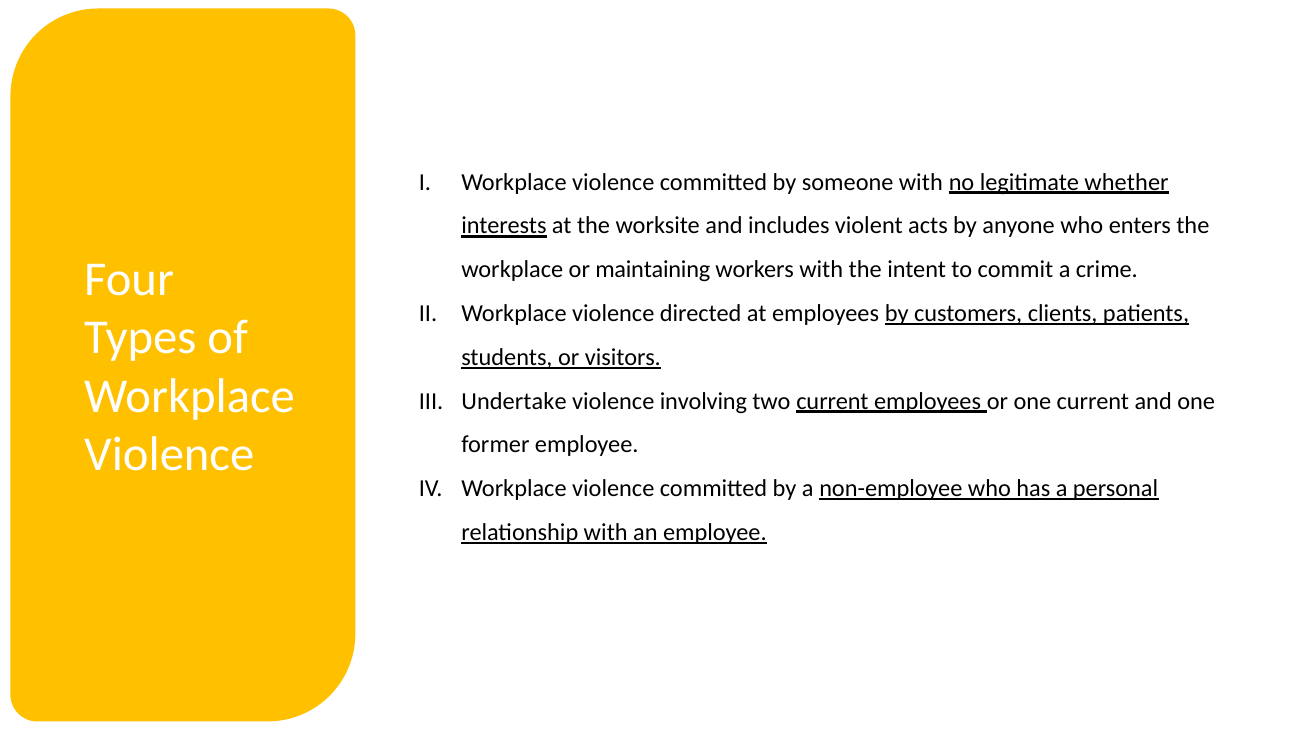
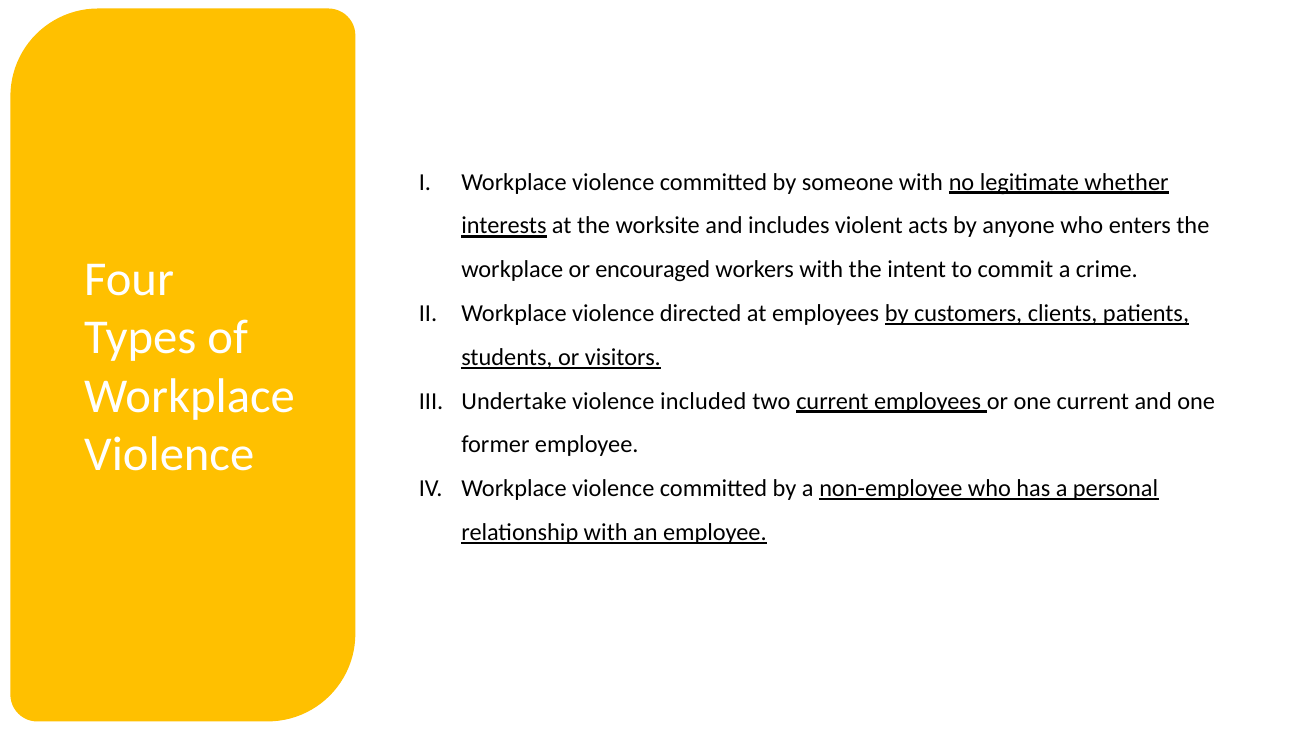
maintaining: maintaining -> encouraged (653, 270)
involving: involving -> included (703, 401)
